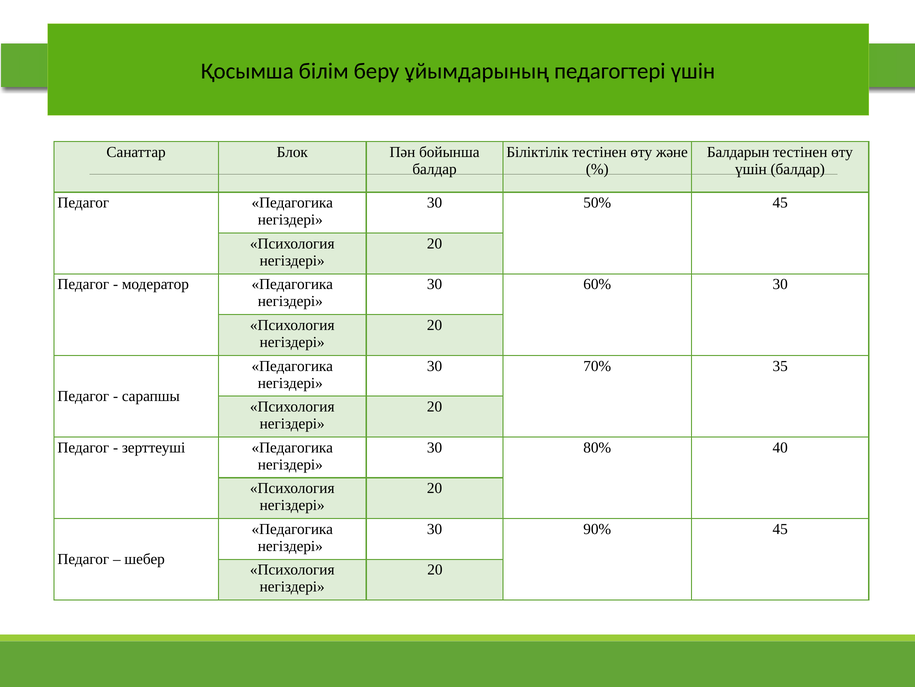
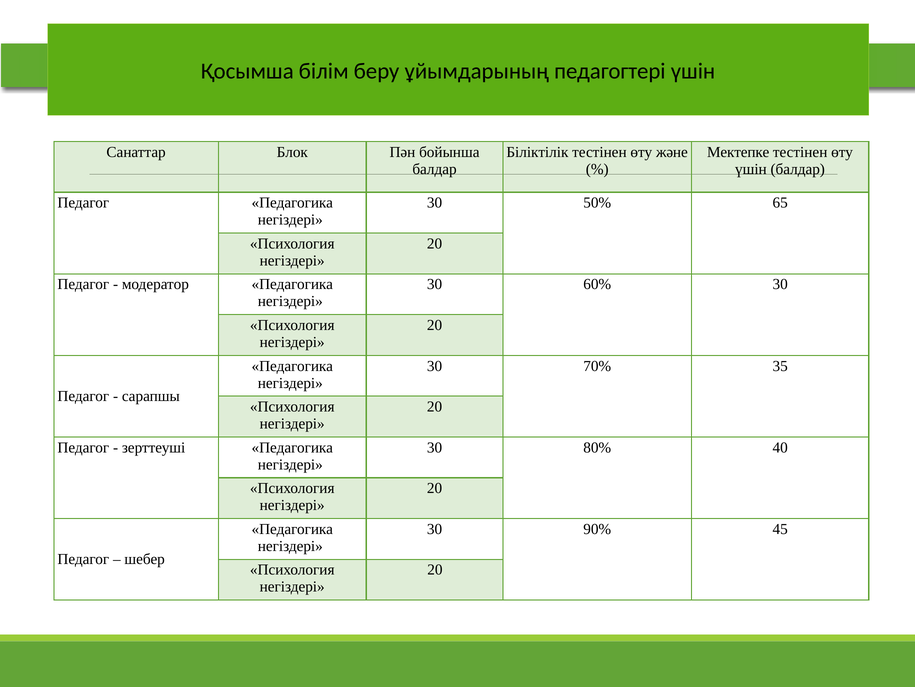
Балдарын: Балдарын -> Мектепке (738, 152)
50% 45: 45 -> 65 (780, 203)
